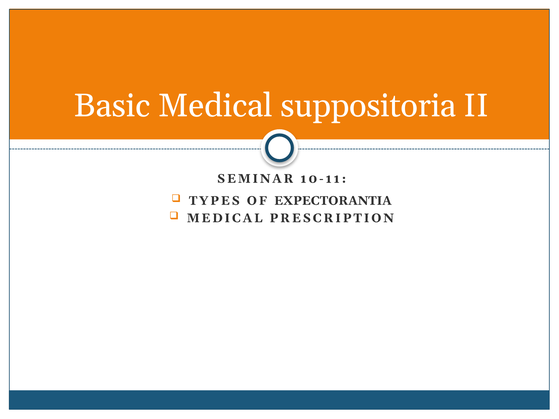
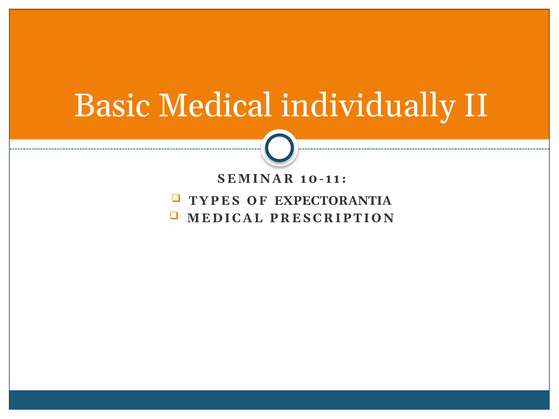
suppositoria: suppositoria -> individually (368, 106)
